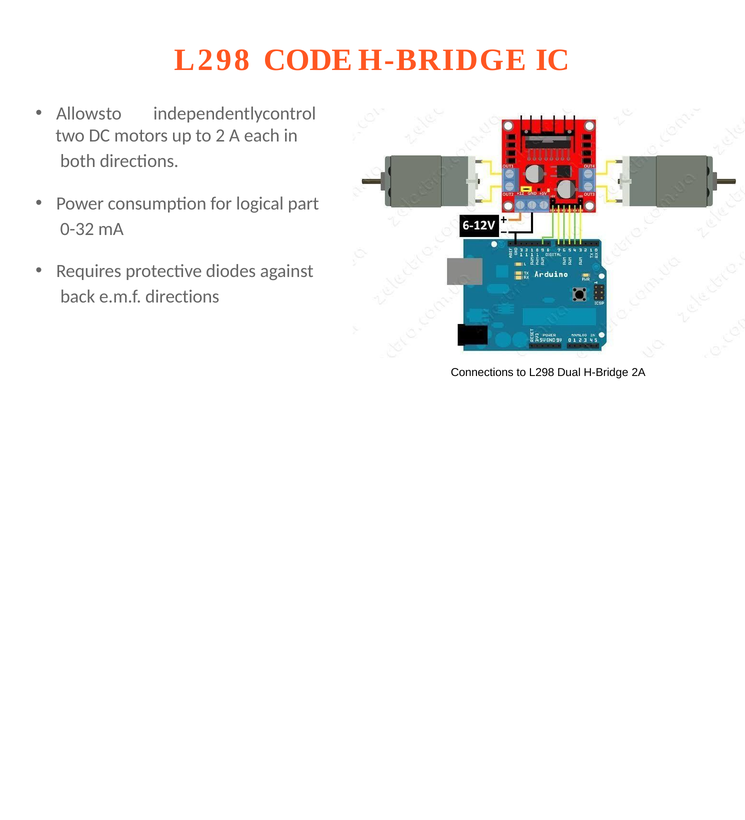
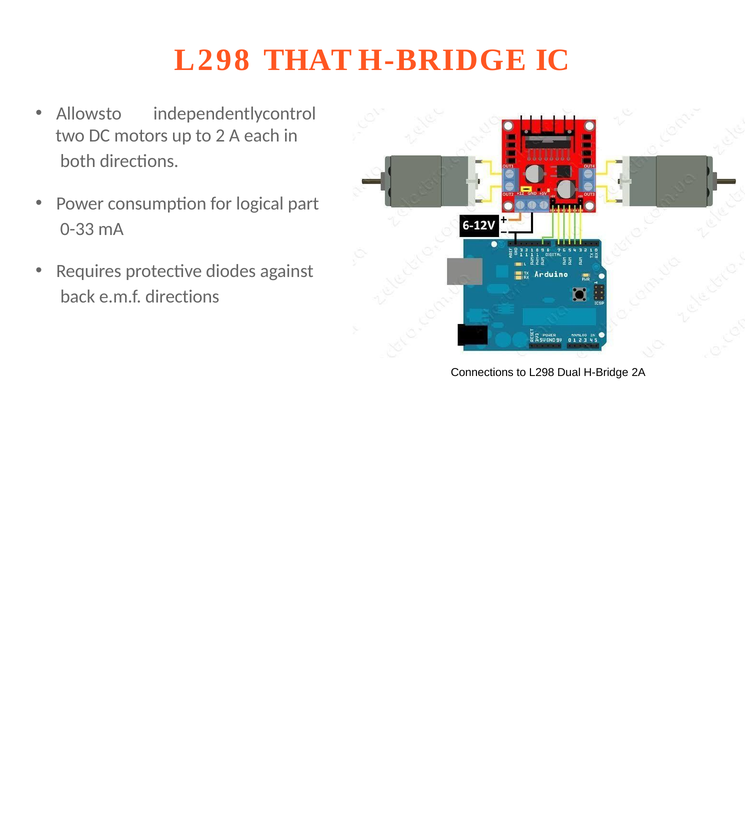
CODE: CODE -> THAT (308, 60)
0-32: 0-32 -> 0-33 (77, 229)
